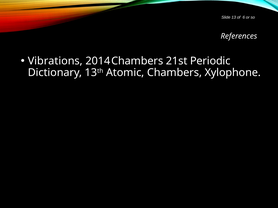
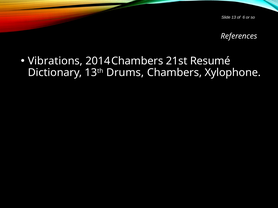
Periodic: Periodic -> Resumé (210, 61)
Atomic: Atomic -> Drums (125, 73)
